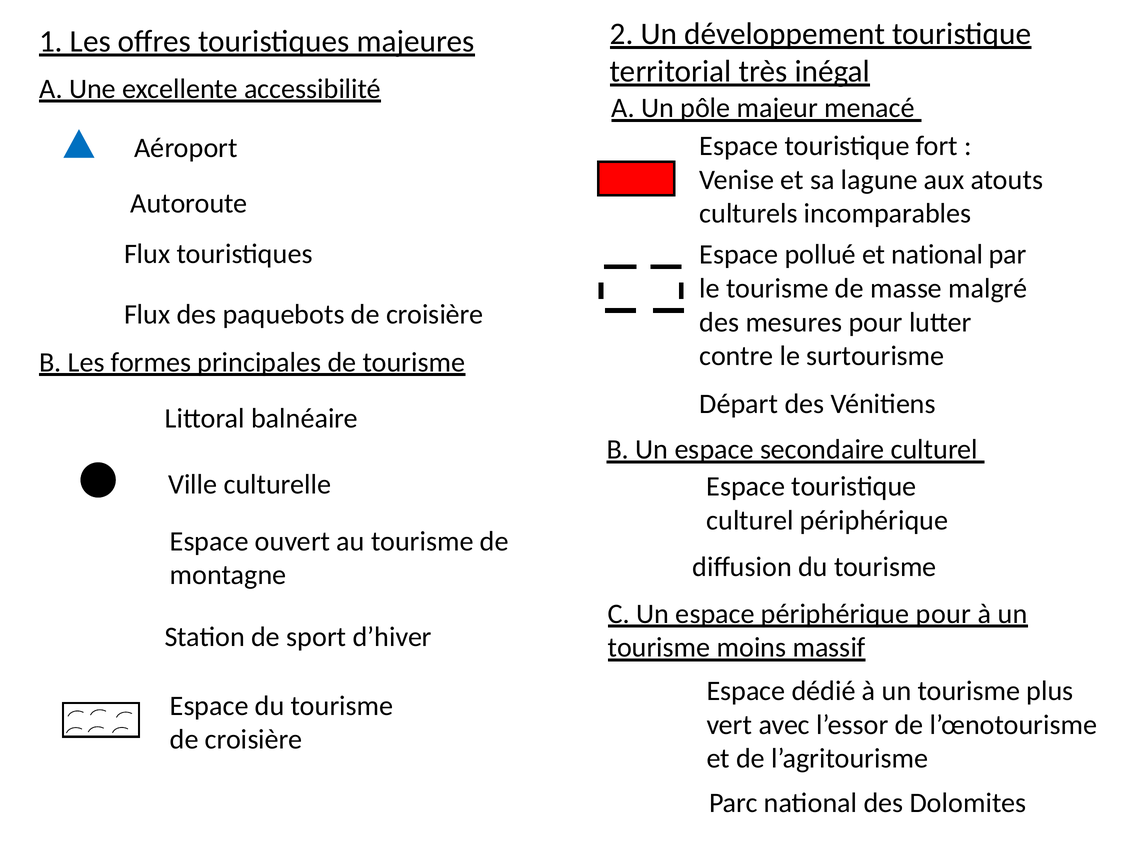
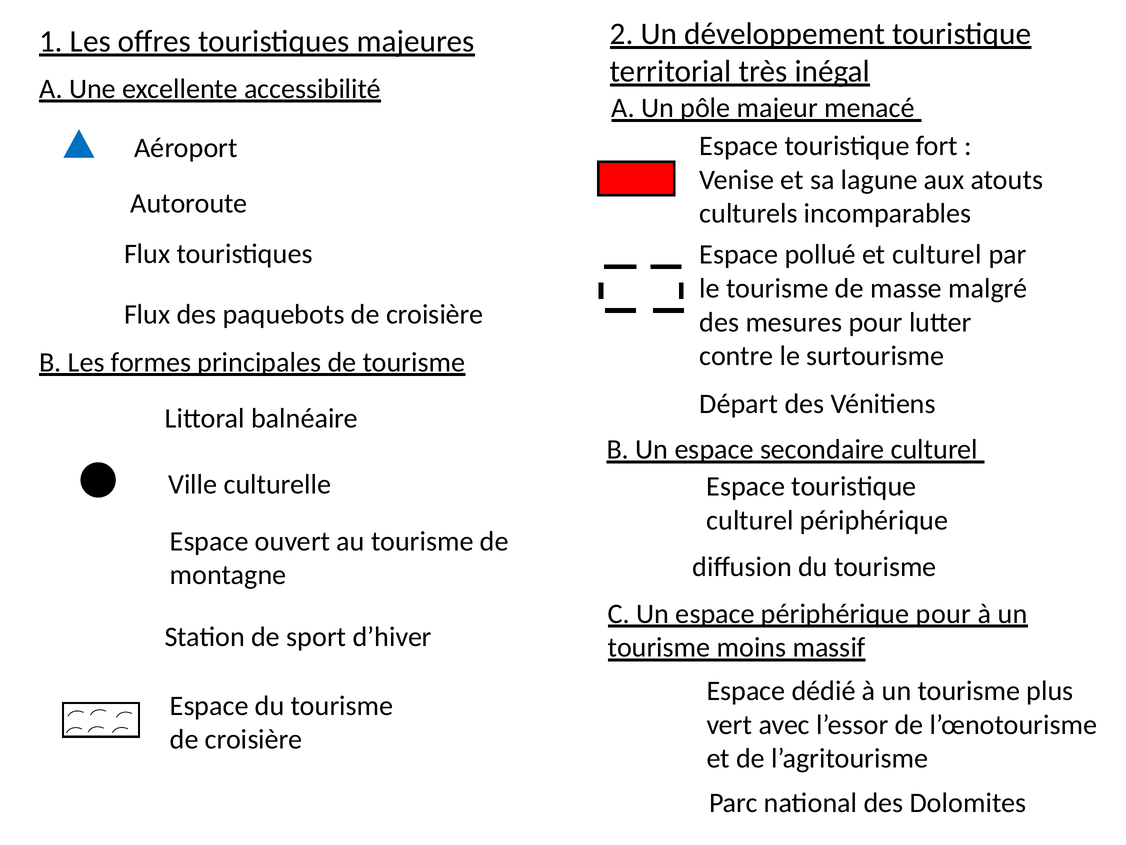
et national: national -> culturel (937, 254)
